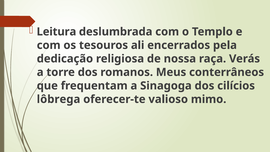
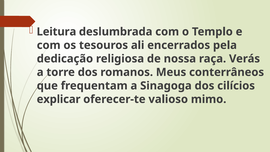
lôbrega: lôbrega -> explicar (59, 99)
